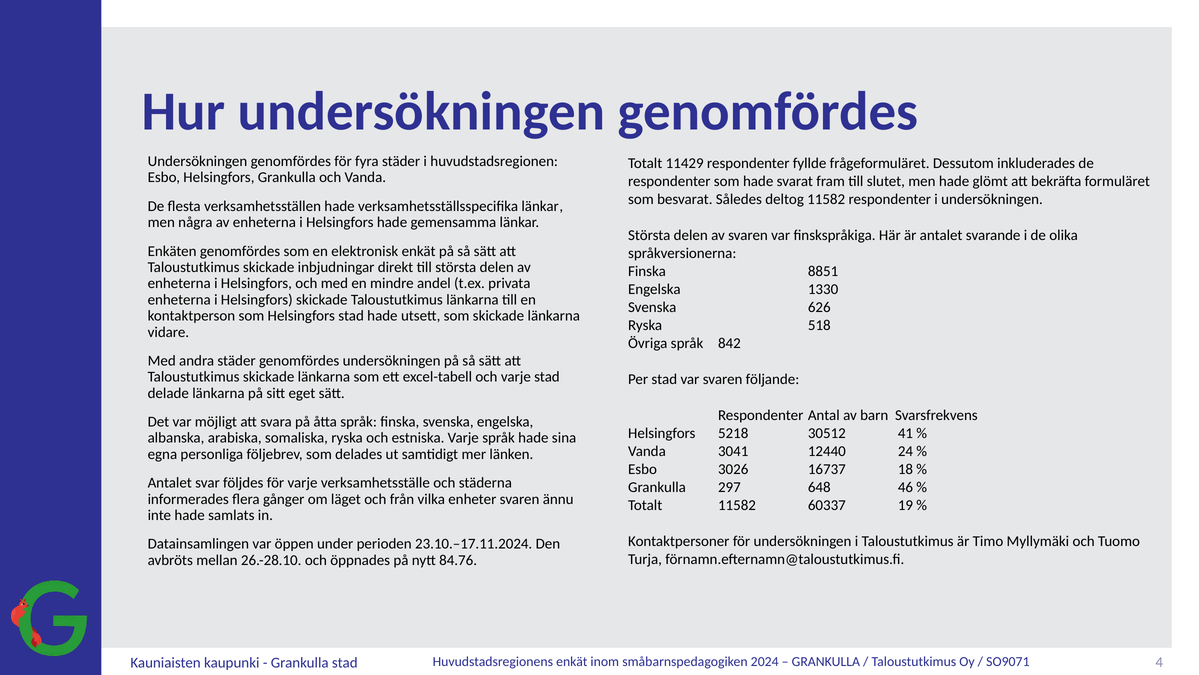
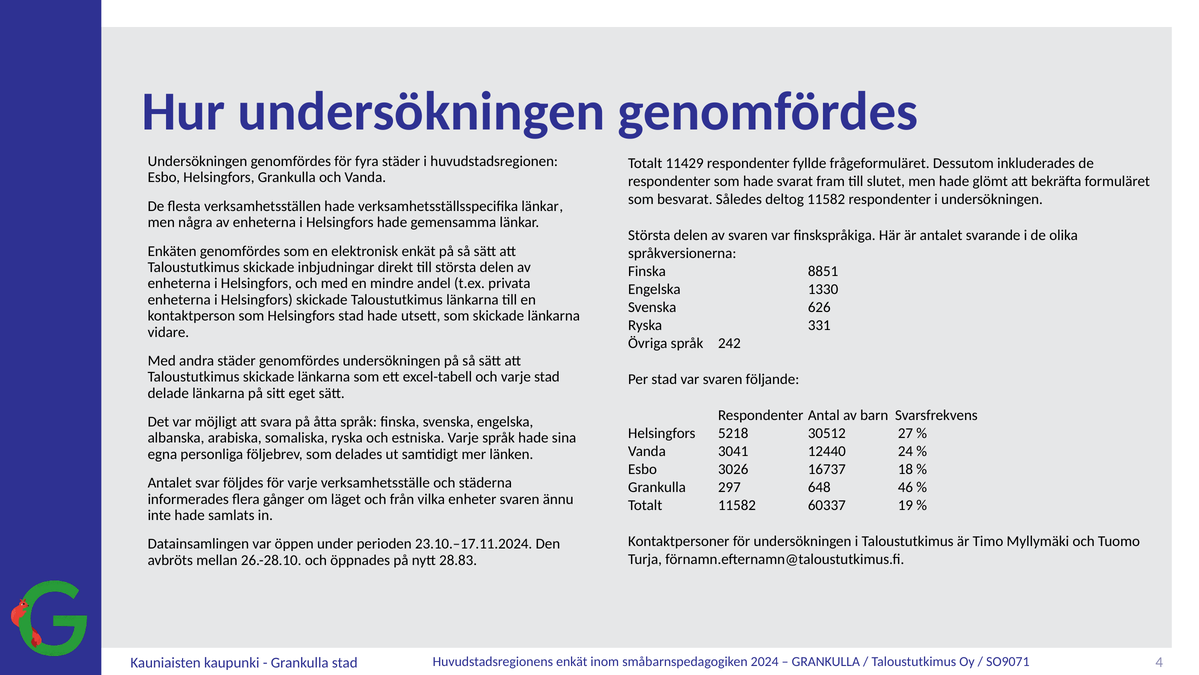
518: 518 -> 331 (819, 325)
842: 842 -> 242 (729, 343)
41: 41 -> 27 (905, 433)
84.76: 84.76 -> 28.83 (458, 560)
